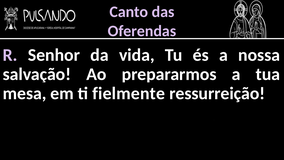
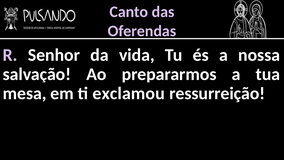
fielmente: fielmente -> exclamou (129, 93)
